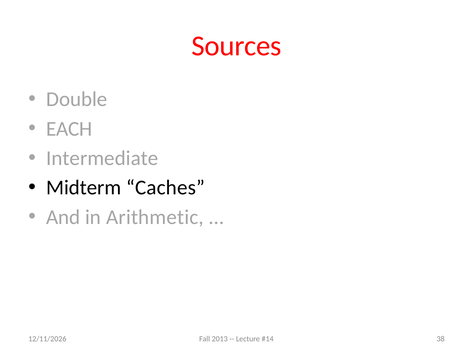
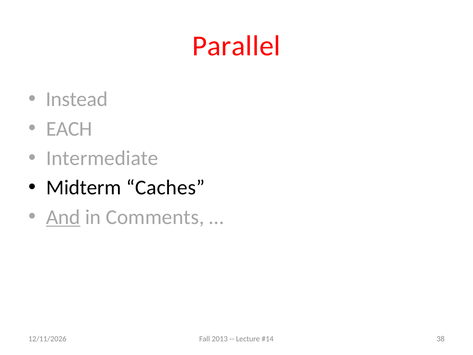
Sources: Sources -> Parallel (236, 46)
Double: Double -> Instead (77, 99)
And underline: none -> present (63, 217)
Arithmetic: Arithmetic -> Comments (155, 217)
